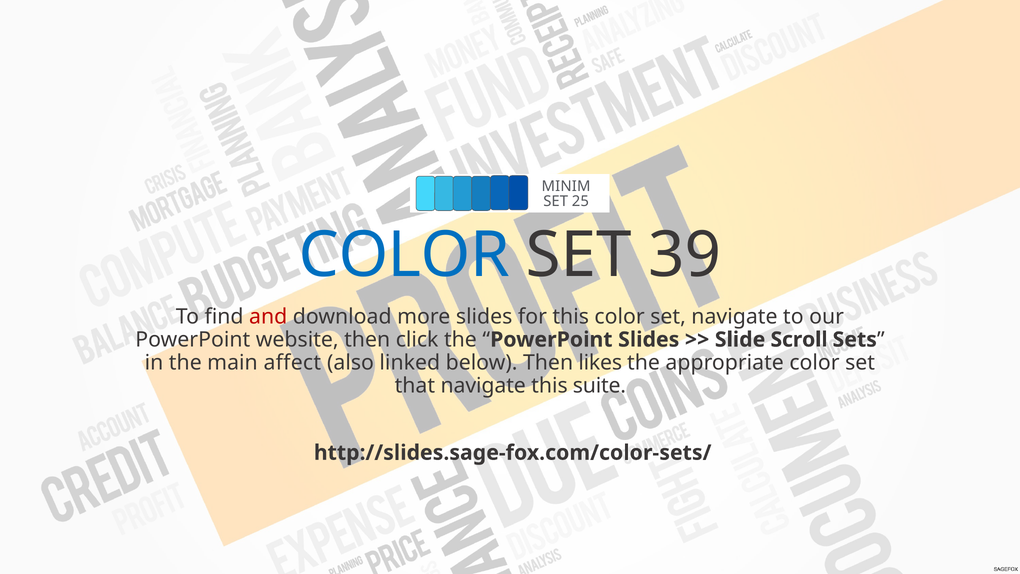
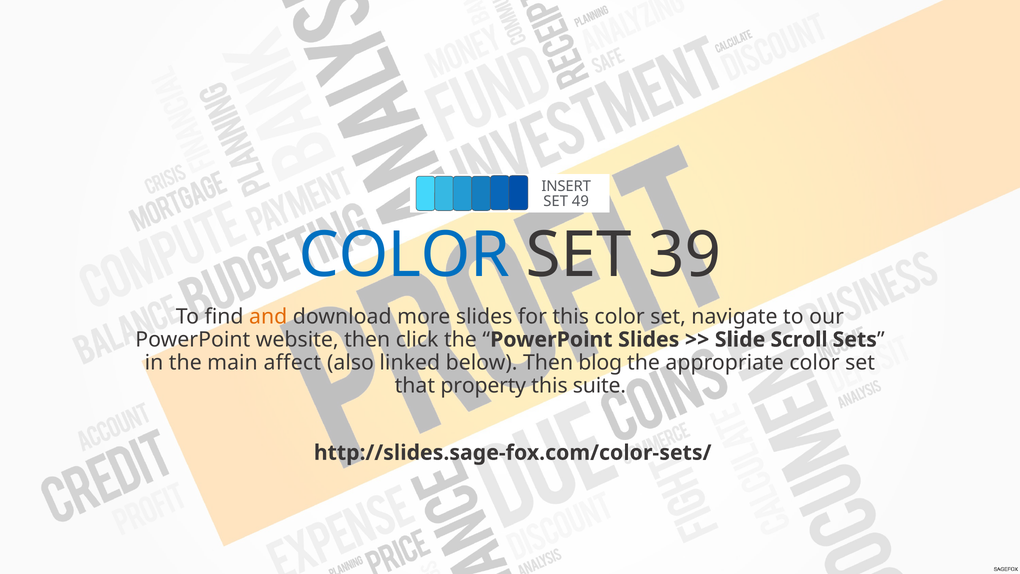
MINIM: MINIM -> INSERT (566, 186)
25: 25 -> 49 (580, 201)
and colour: red -> orange (268, 317)
likes: likes -> blog (600, 362)
that navigate: navigate -> property (483, 385)
